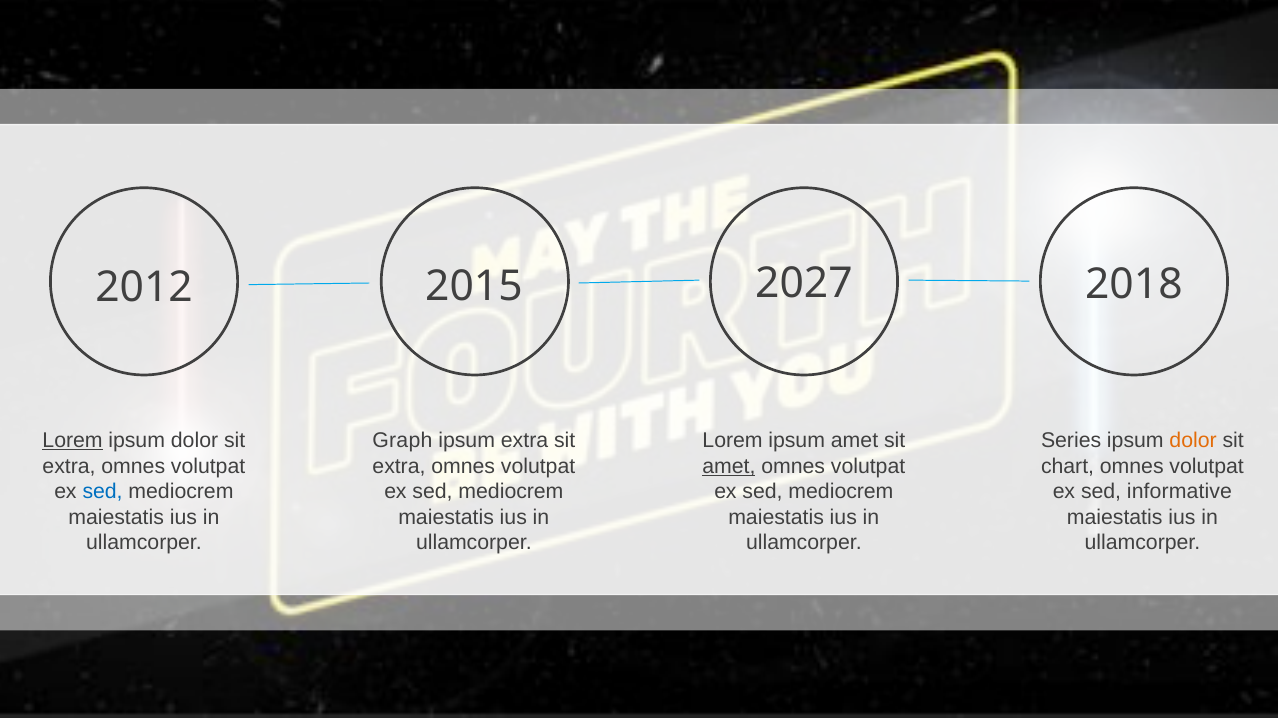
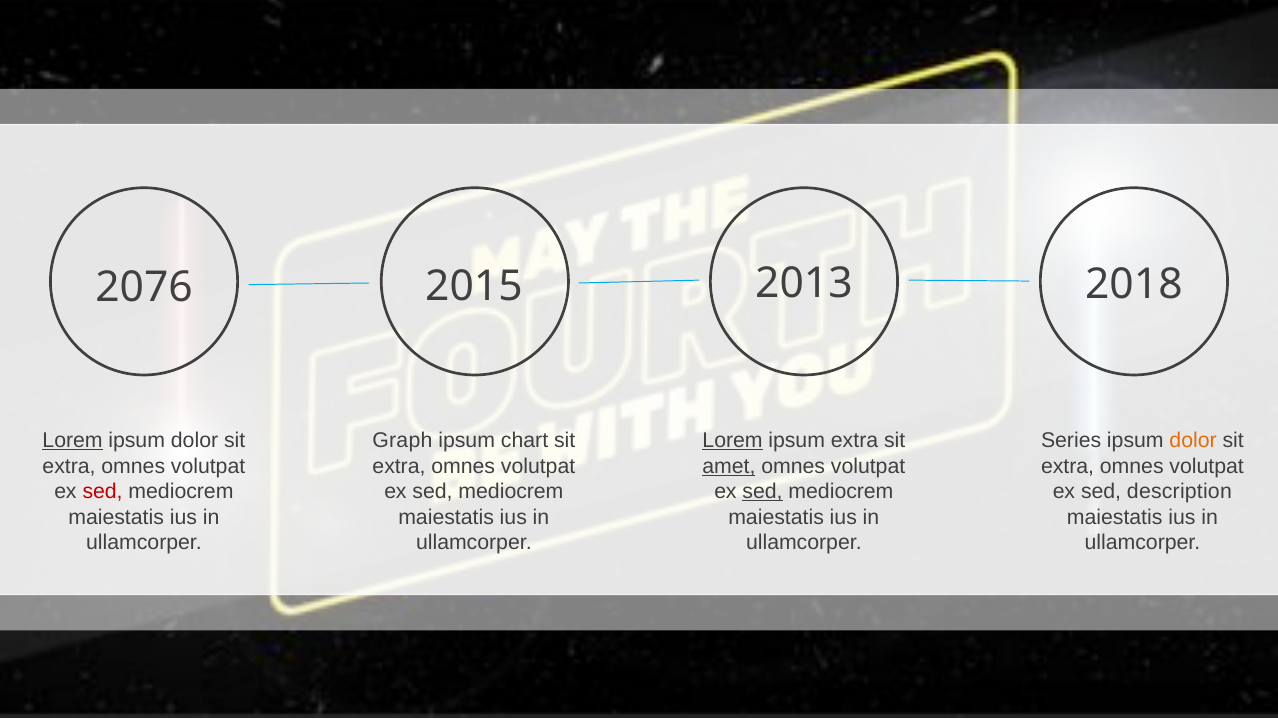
2012: 2012 -> 2076 (144, 288)
2027: 2027 -> 2013 (804, 283)
ipsum extra: extra -> chart (525, 441)
Lorem underline: none -> present (733, 441)
ipsum amet: amet -> extra (855, 441)
chart: chart -> extra (1068, 466)
sed colour: blue -> red (103, 492)
sed underline: none -> present (763, 492)
informative: informative -> description (1179, 492)
